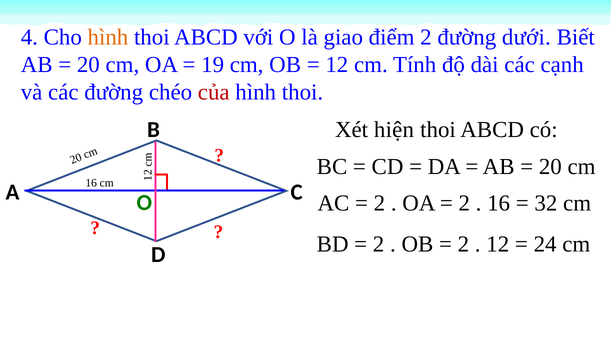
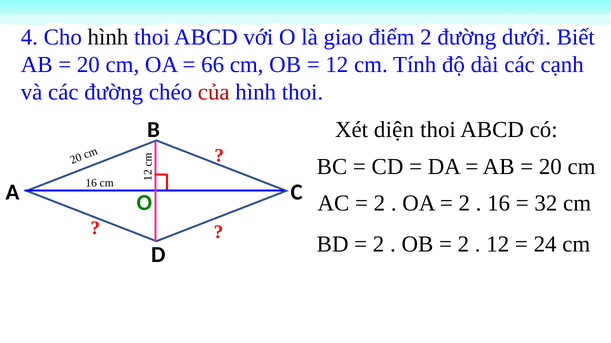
hình colour: orange -> black (108, 37)
19: 19 -> 66 (213, 65)
hiện: hiện -> diện (394, 130)
